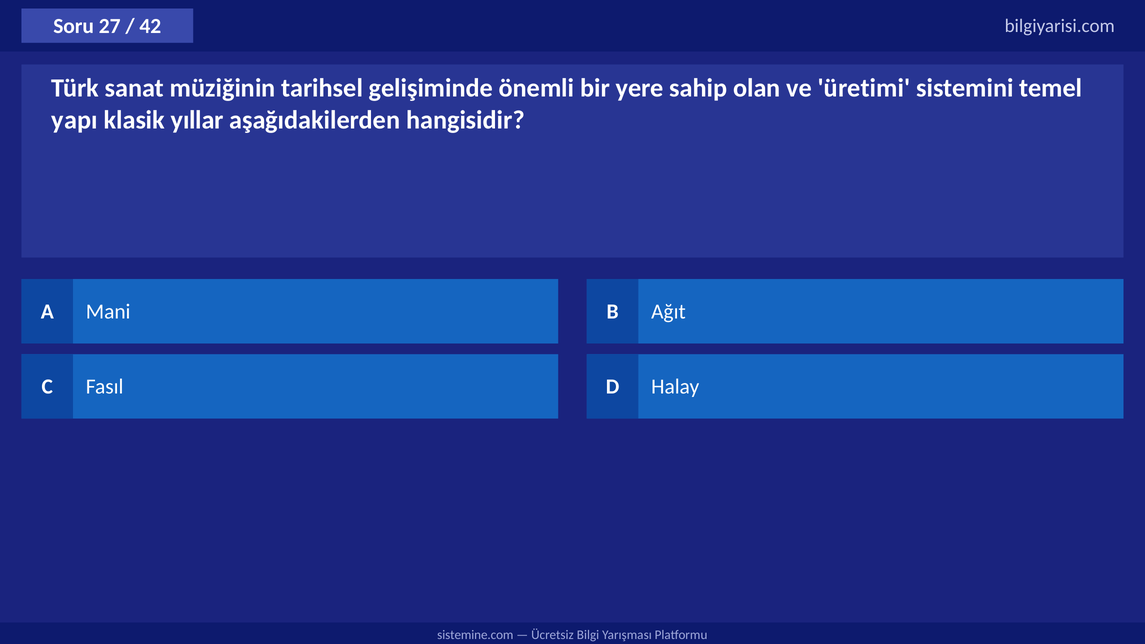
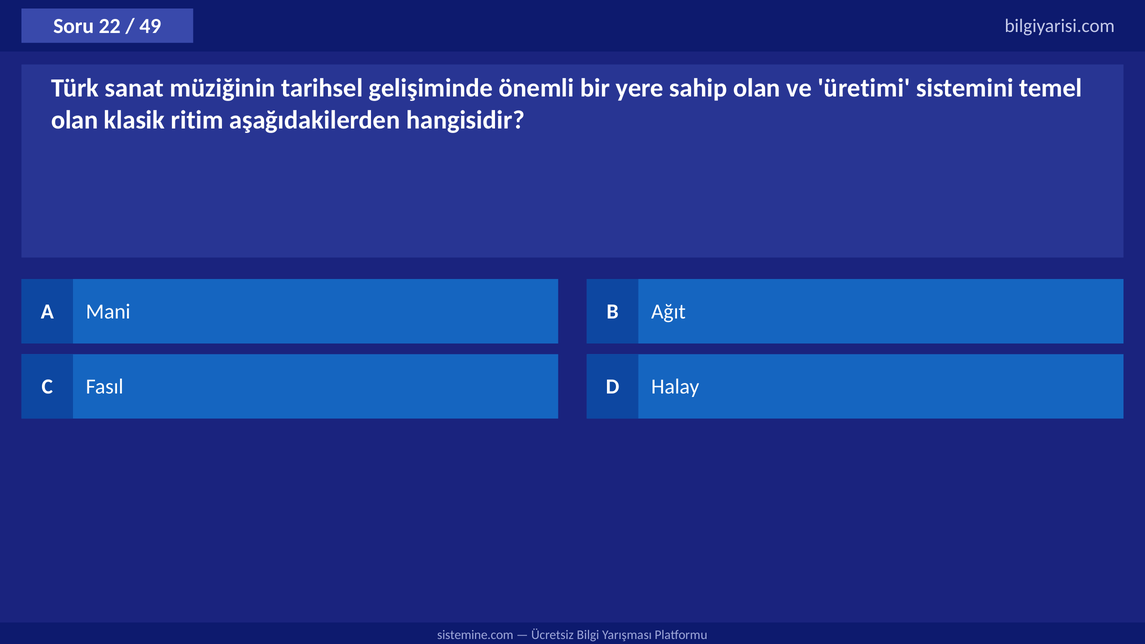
27: 27 -> 22 (110, 26)
42: 42 -> 49 (150, 26)
yapı: yapı -> olan (75, 120)
yıllar: yıllar -> ritim (197, 120)
